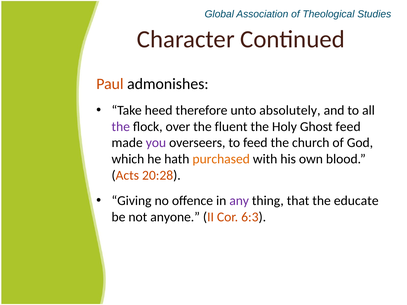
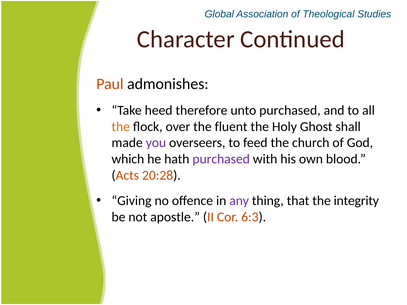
unto absolutely: absolutely -> purchased (290, 110)
the colour: purple -> orange (121, 127)
Ghost feed: feed -> shall (348, 127)
purchased colour: orange -> purple (221, 159)
educate: educate -> integrity (356, 201)
anyone: anyone -> apostle (175, 217)
